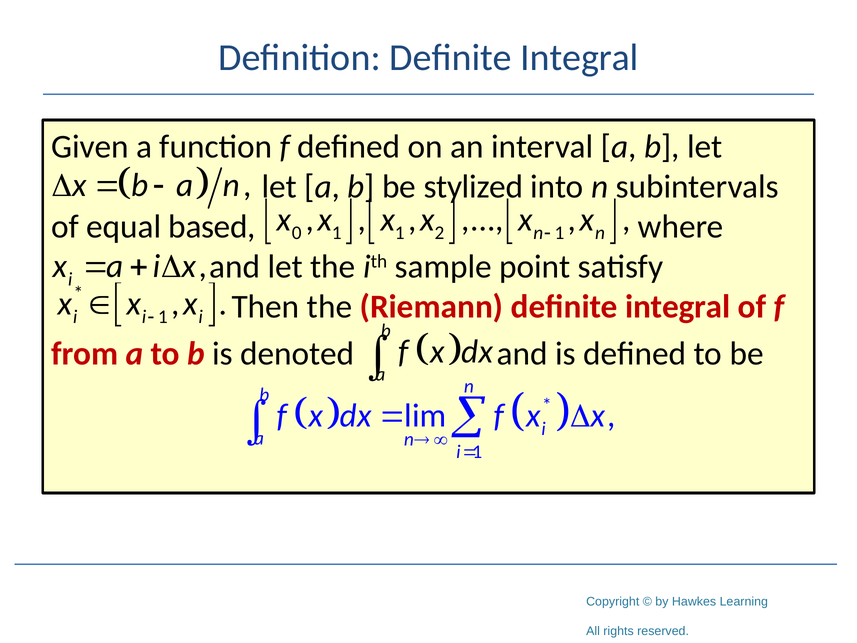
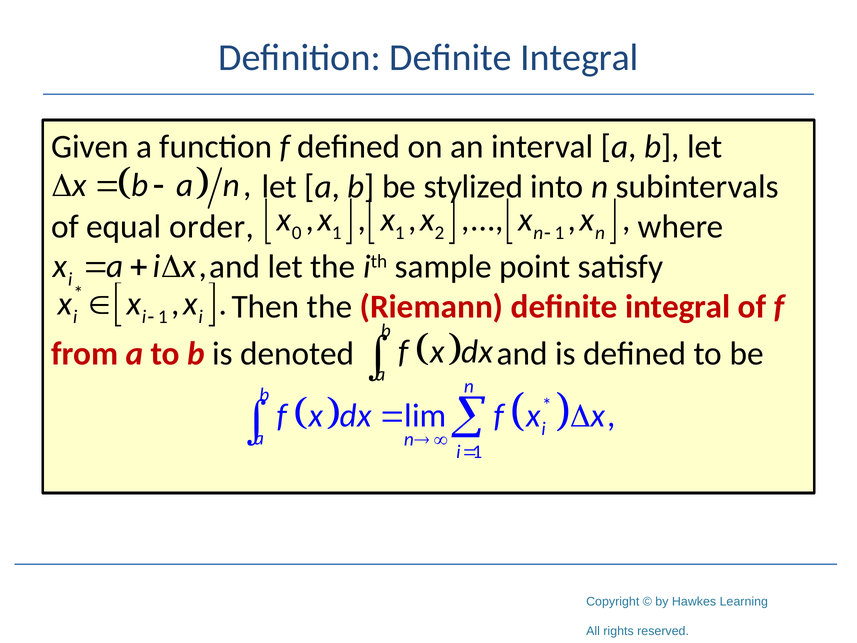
based: based -> order (212, 227)
